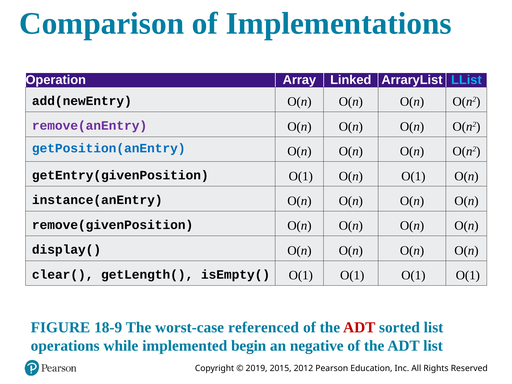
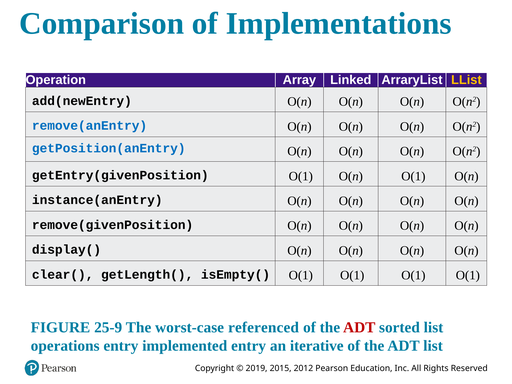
LList colour: light blue -> yellow (466, 80)
remove(anEntry colour: purple -> blue (90, 126)
18-9: 18-9 -> 25-9 (108, 327)
operations while: while -> entry (121, 346)
implemented begin: begin -> entry (249, 346)
negative: negative -> iterative (317, 346)
